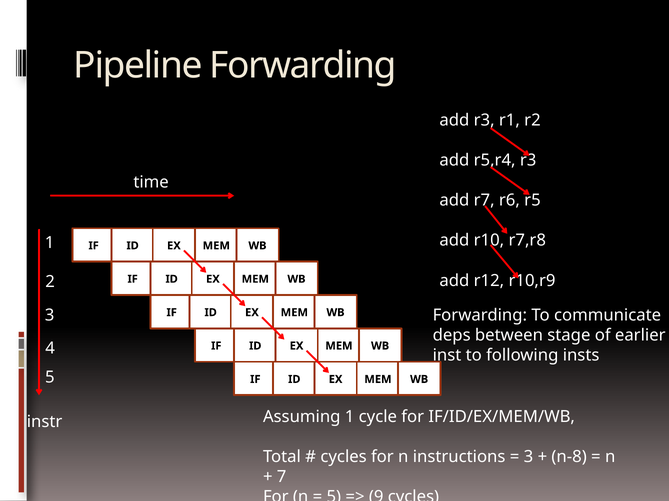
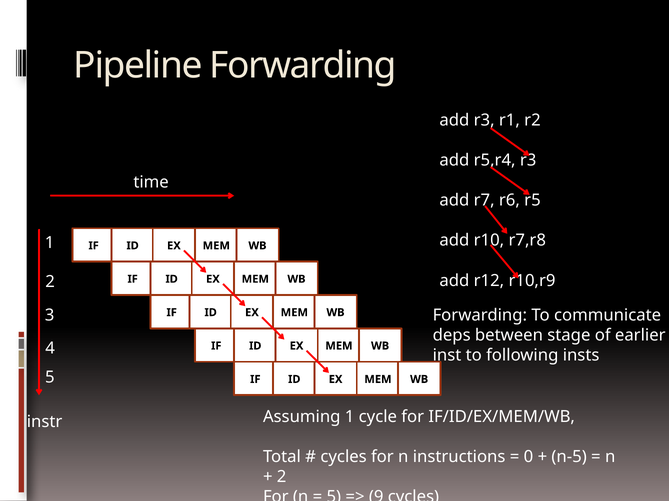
3: 3 -> 0 (529, 457)
n-8: n-8 -> n-5 (569, 457)
7: 7 -> 2 (282, 477)
